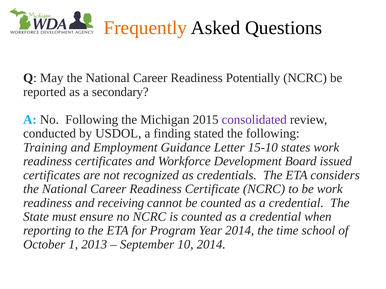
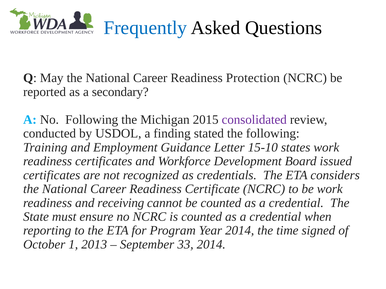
Frequently colour: orange -> blue (145, 28)
Potentially: Potentially -> Protection (253, 78)
school: school -> signed (318, 231)
10: 10 -> 33 (185, 245)
